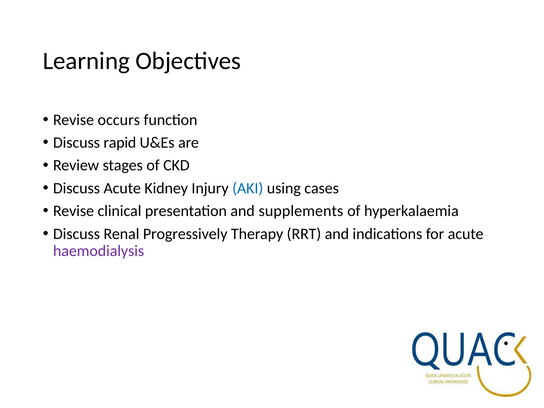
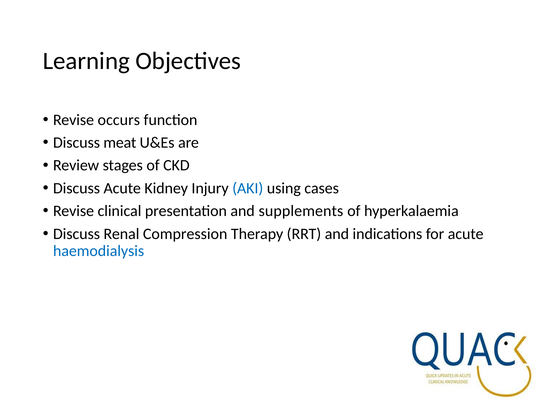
rapid: rapid -> meat (120, 143)
Progressively: Progressively -> Compression (185, 234)
haemodialysis colour: purple -> blue (99, 251)
